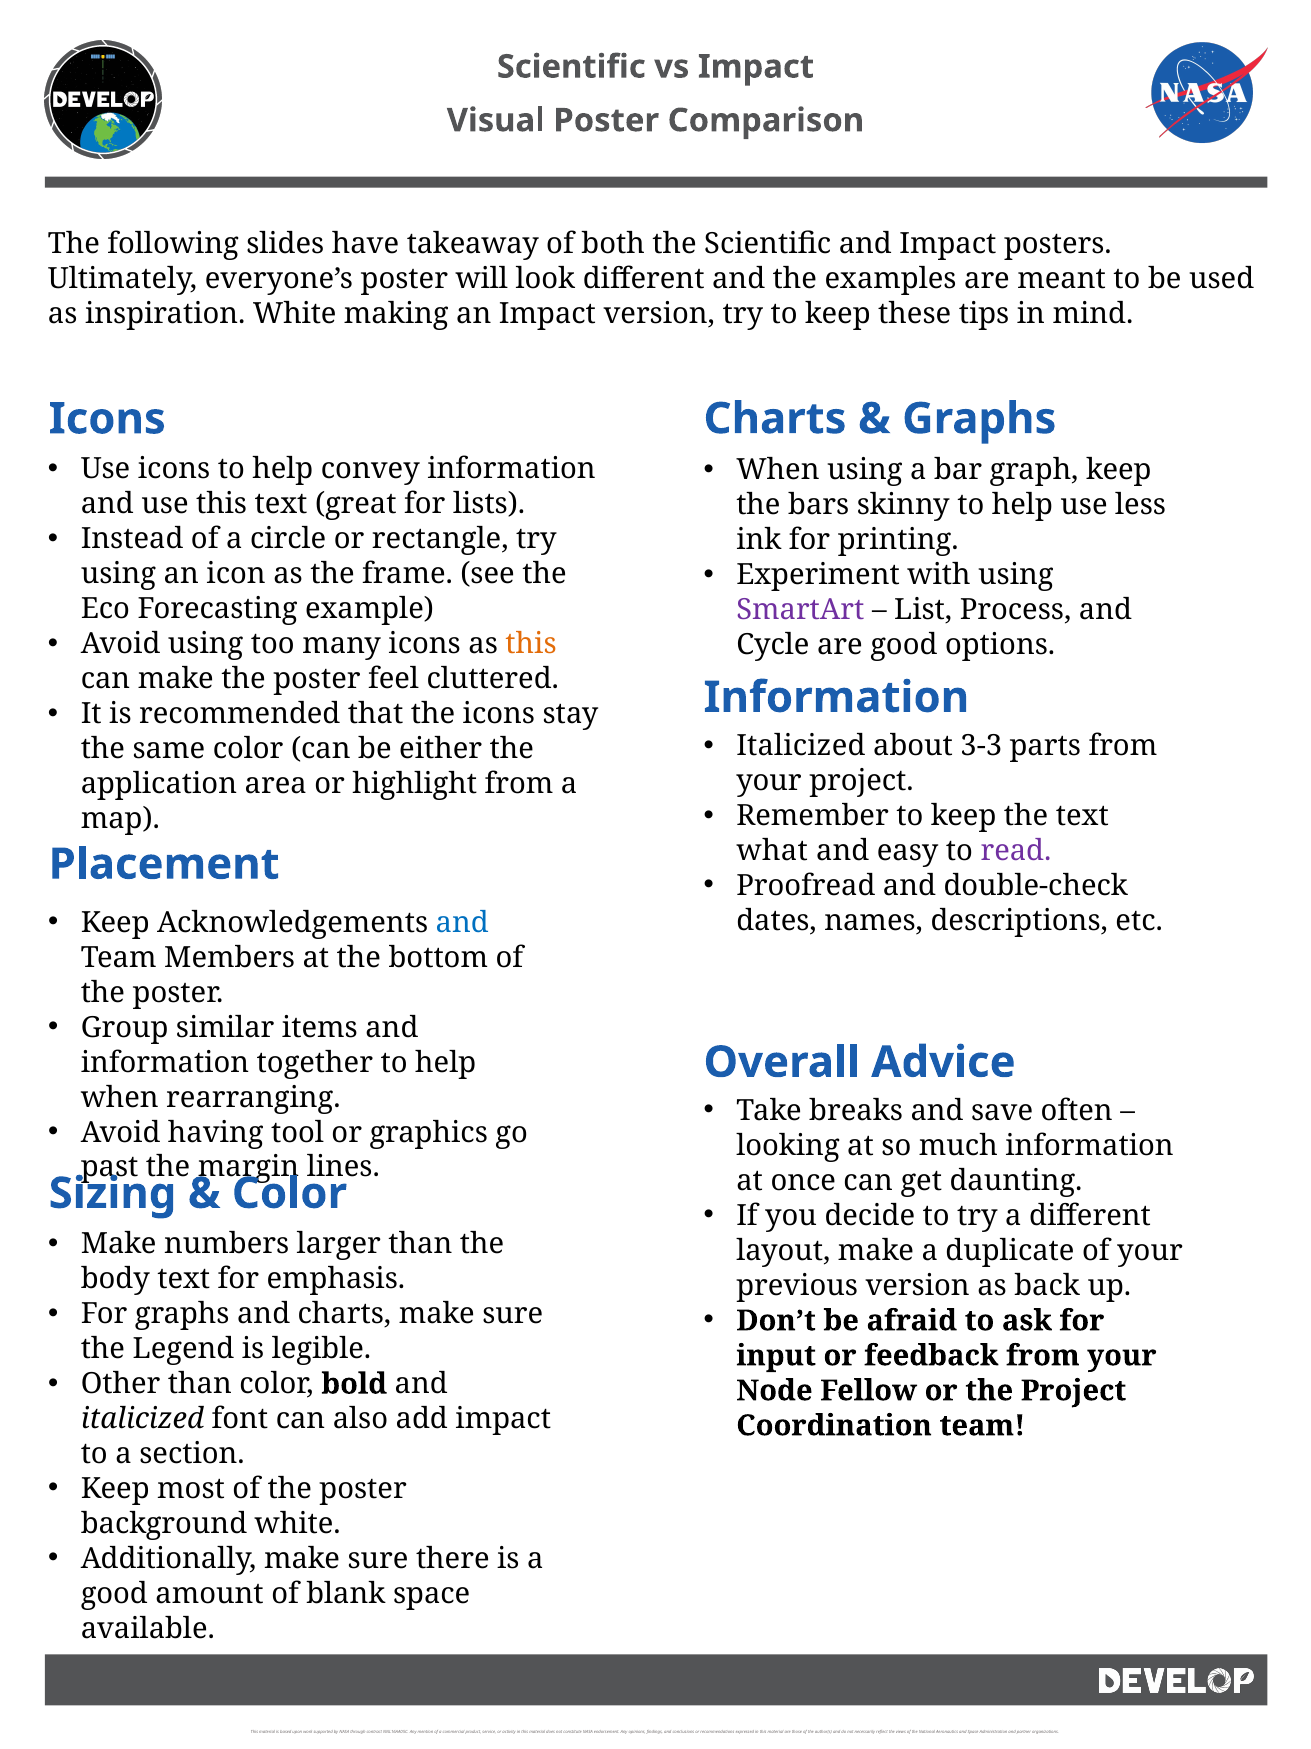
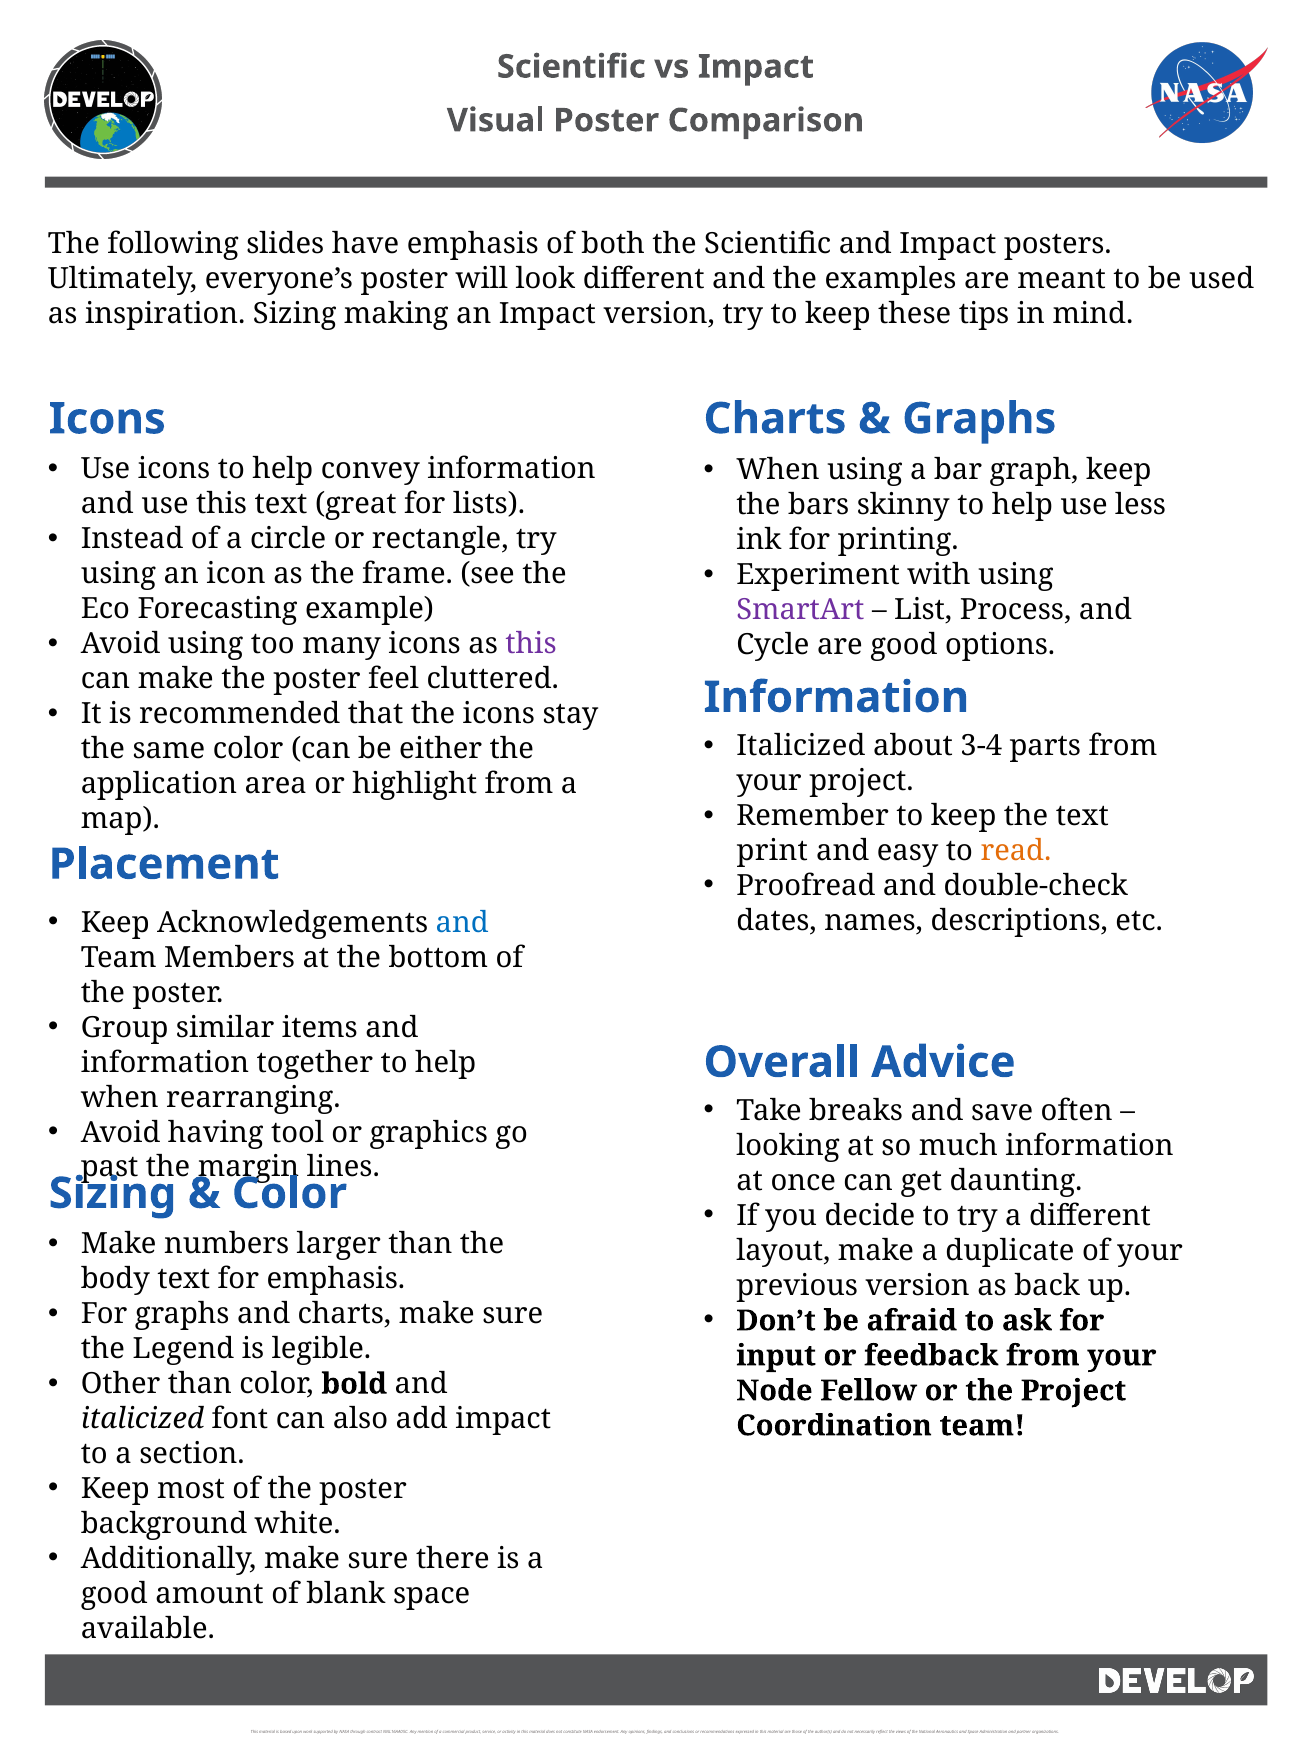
have takeaway: takeaway -> emphasis (473, 244)
inspiration White: White -> Sizing (295, 314)
this colour: orange -> purple (531, 644)
3-3: 3-3 -> 3-4 (981, 746)
what: what -> print (772, 850)
read colour: purple -> orange (1016, 850)
